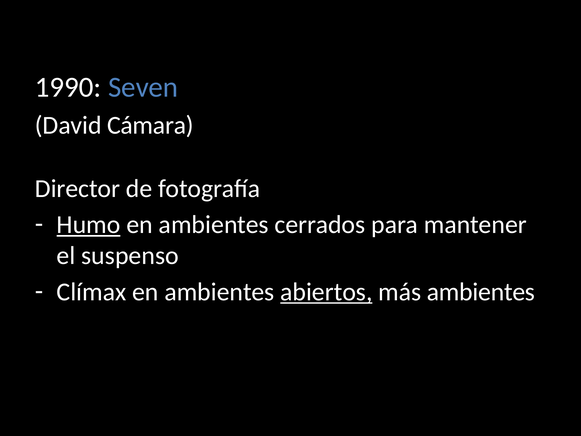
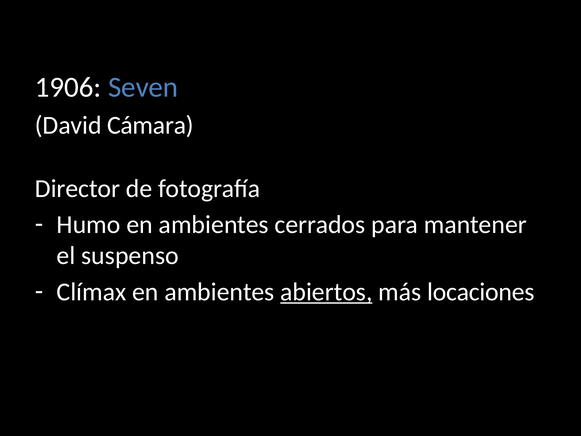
1990: 1990 -> 1906 (68, 87)
Humo underline: present -> none (89, 225)
más ambientes: ambientes -> locaciones (481, 292)
